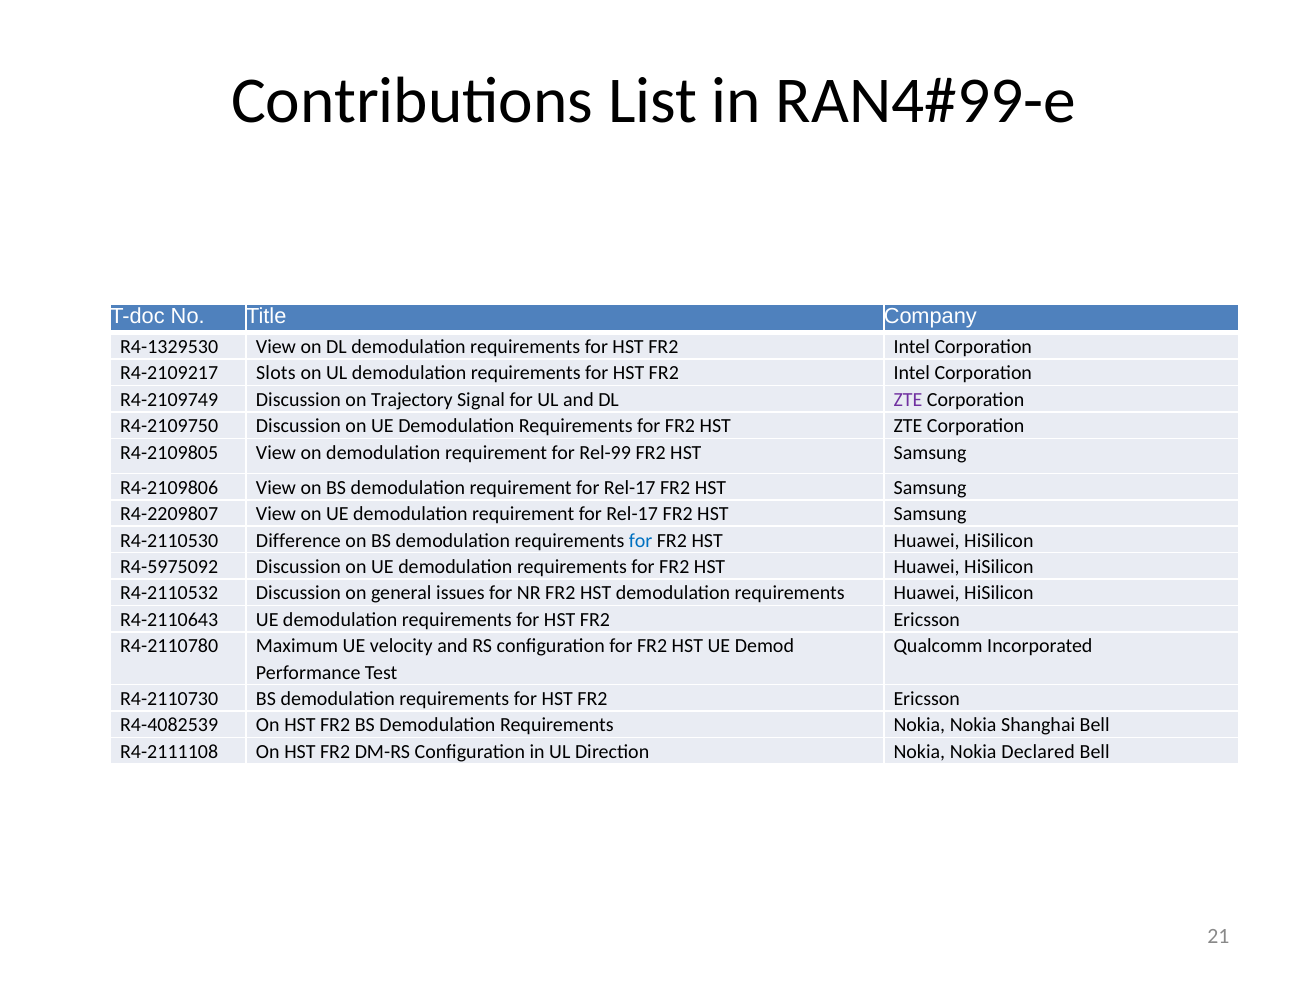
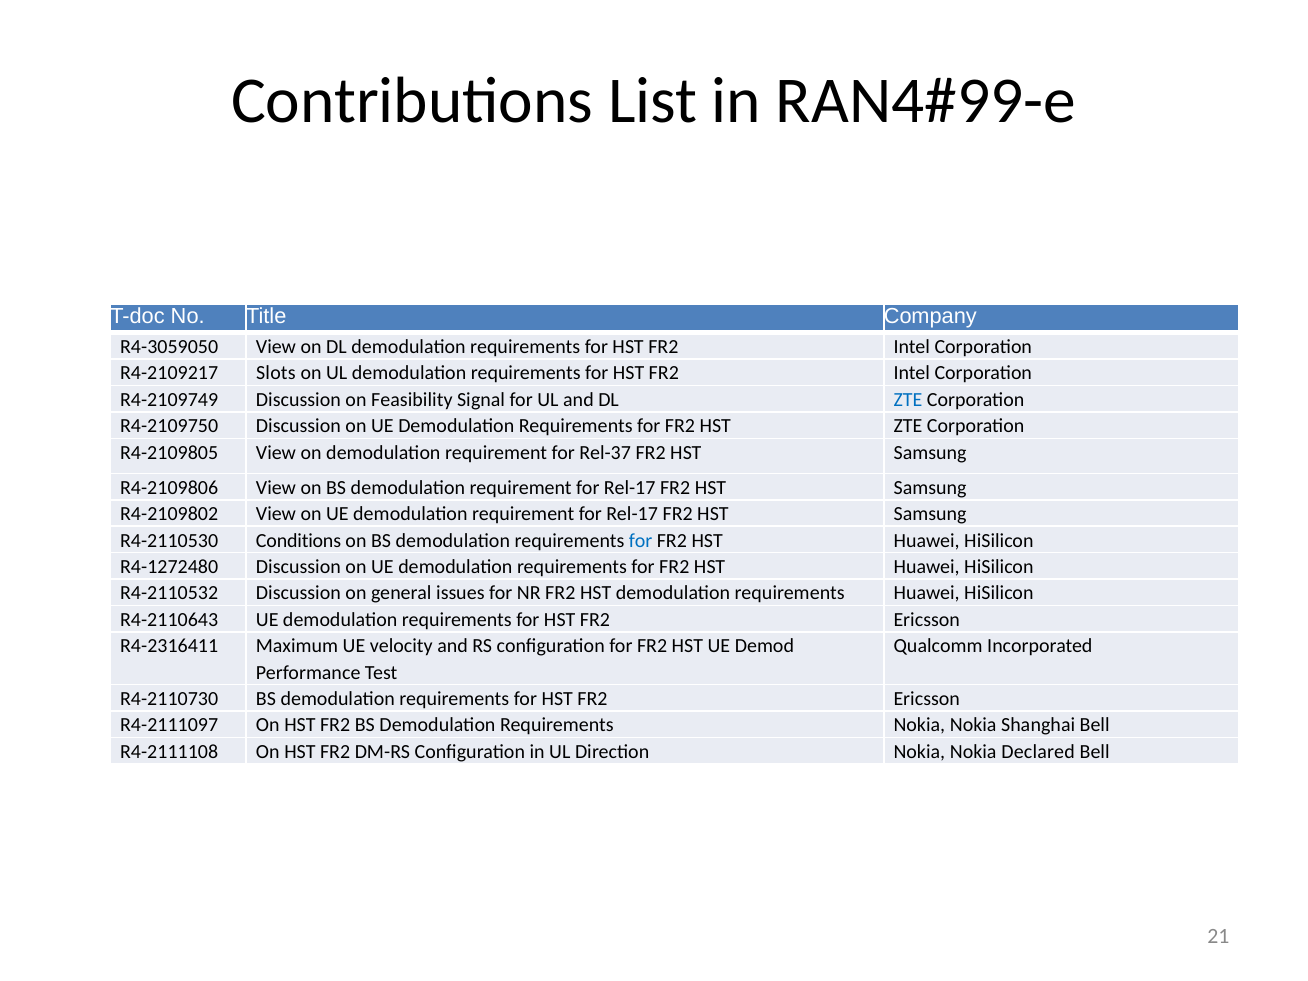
R4-1329530: R4-1329530 -> R4-3059050 (169, 347)
Trajectory: Trajectory -> Feasibility (412, 400)
ZTE colour: purple -> blue (908, 400)
Rel-99: Rel-99 -> Rel-37 (605, 453)
R4-2209807: R4-2209807 -> R4-2109802 (169, 514)
Difference: Difference -> Conditions (299, 541)
R4-5975092: R4-5975092 -> R4-1272480 (169, 567)
R4-2110780: R4-2110780 -> R4-2316411 (169, 646)
R4-4082539: R4-4082539 -> R4-2111097 (169, 725)
